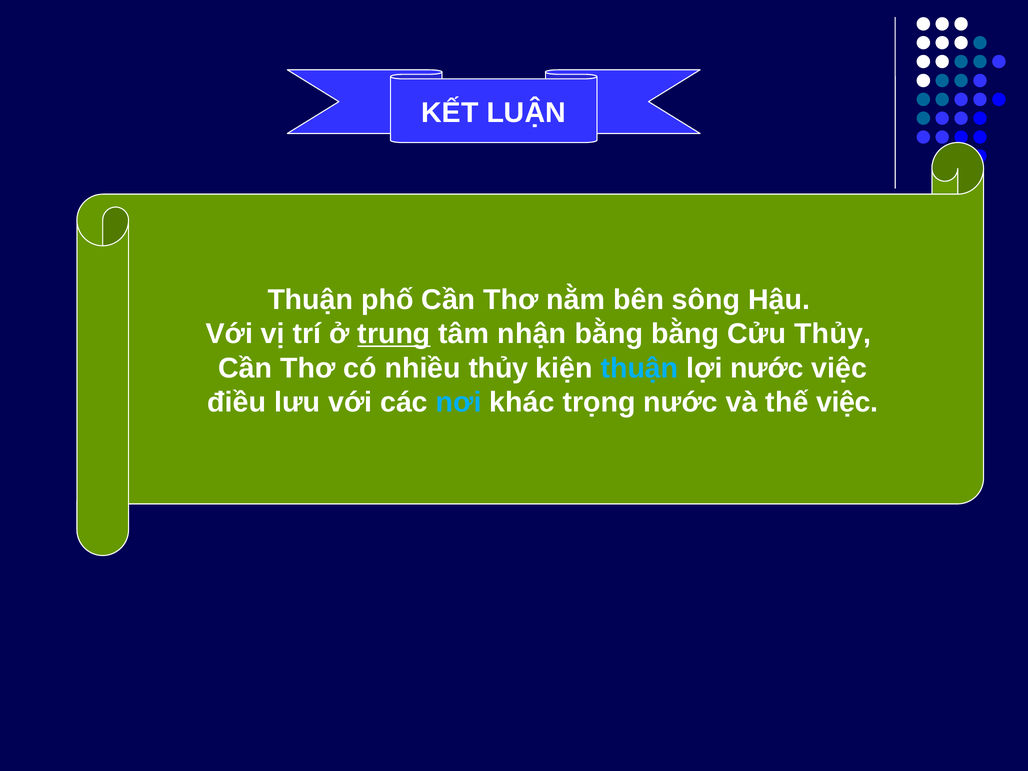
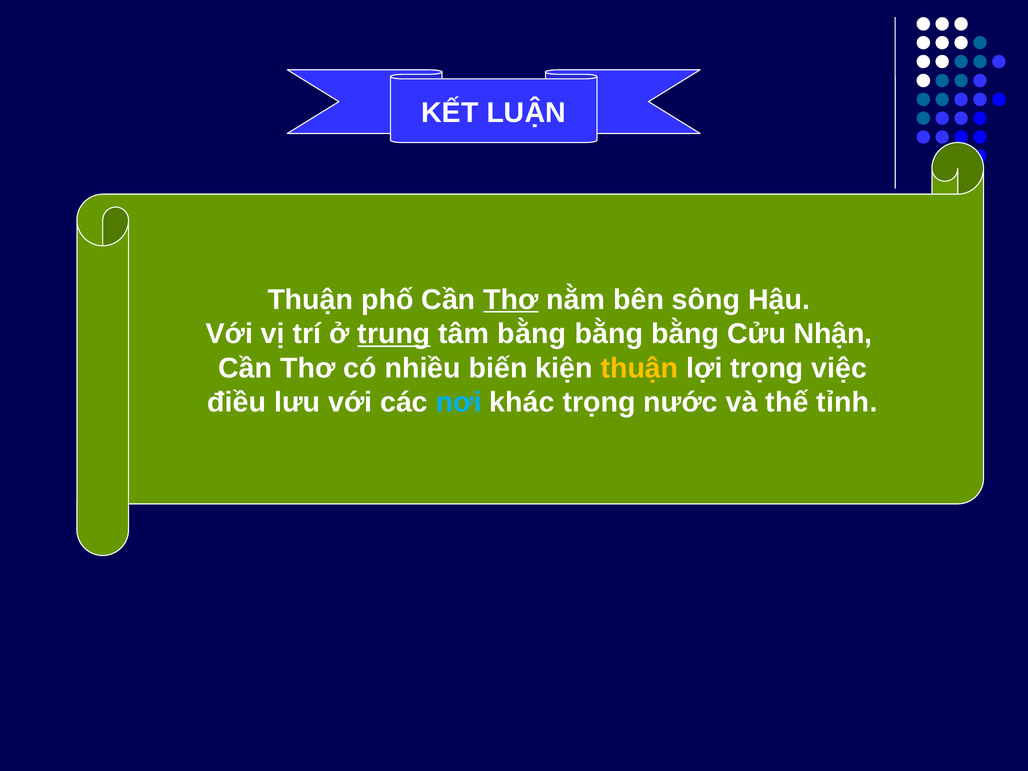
Thơ underline: none -> present (511, 300)
tâm nhận: nhận -> bằng (532, 334)
Cửu Thủy: Thủy -> Nhận (833, 334)
nhiều thủy: thủy -> biến (498, 368)
thuận colour: light blue -> yellow (639, 368)
lợi nước: nước -> trọng (767, 368)
thế việc: việc -> tỉnh (847, 402)
